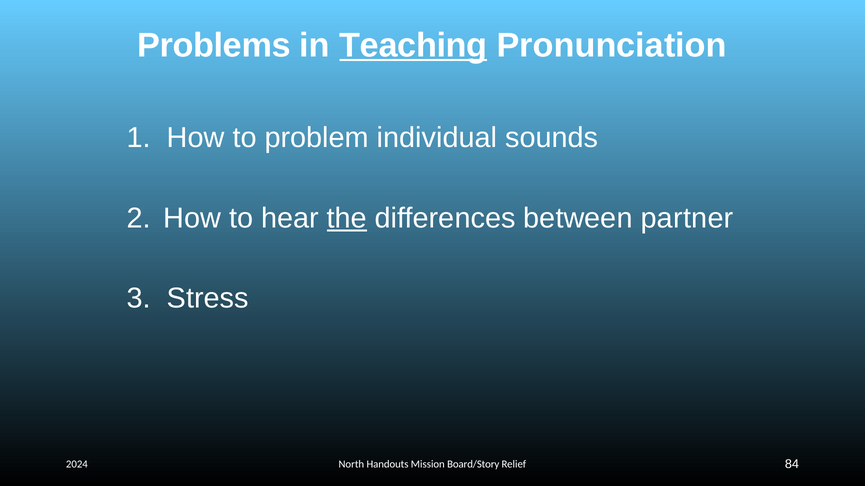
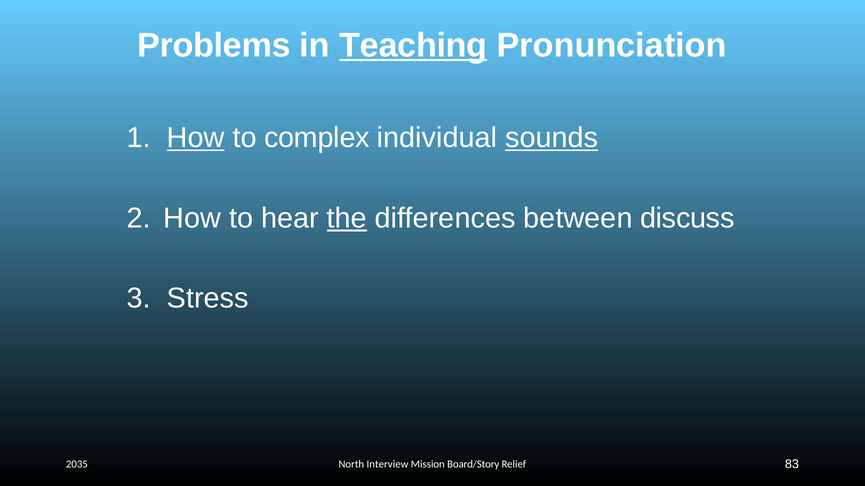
How underline: none -> present (196, 138)
problem: problem -> complex (317, 138)
sounds underline: none -> present (552, 138)
partner: partner -> discuss (687, 218)
2024: 2024 -> 2035 (77, 465)
Handouts: Handouts -> Interview (387, 465)
84: 84 -> 83 (792, 465)
